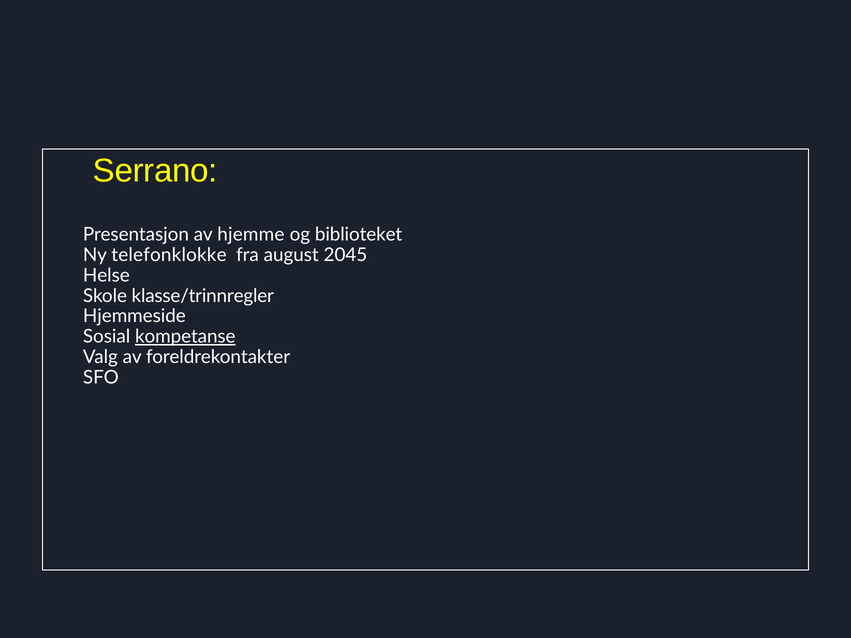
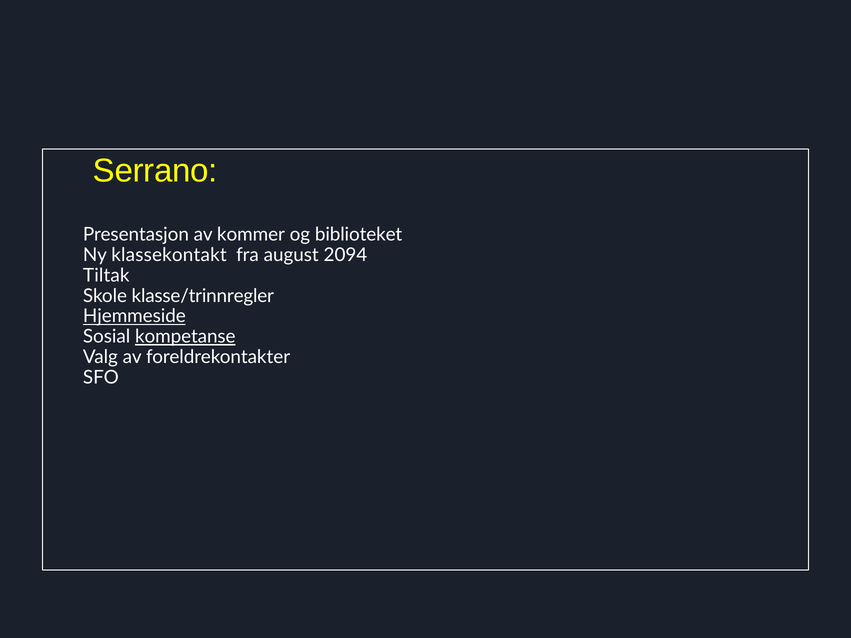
hjemme: hjemme -> kommer (251, 235)
telefonklokke: telefonklokke -> klassekontakt (169, 255)
2045: 2045 -> 2094 (345, 255)
Helse: Helse -> Tiltak (106, 276)
Hjemmeside underline: none -> present (134, 316)
